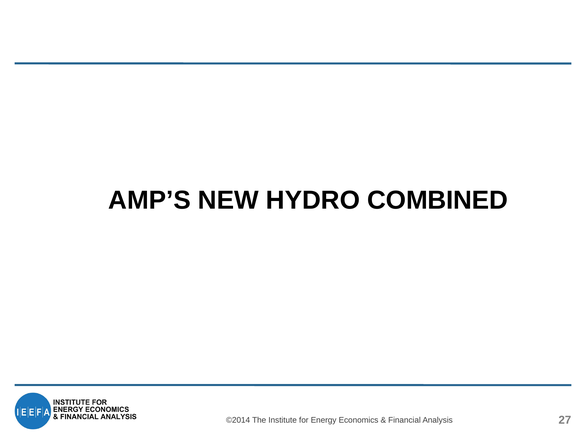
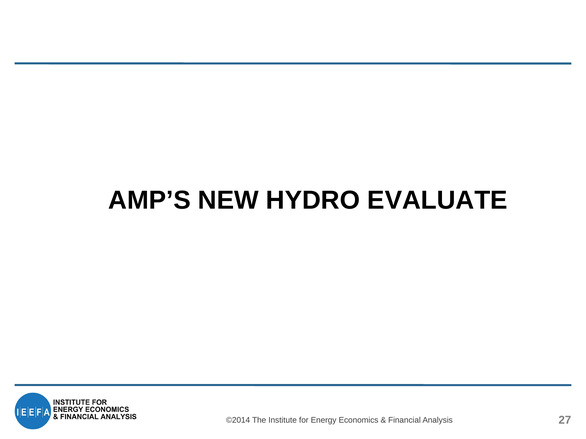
COMBINED: COMBINED -> EVALUATE (438, 200)
